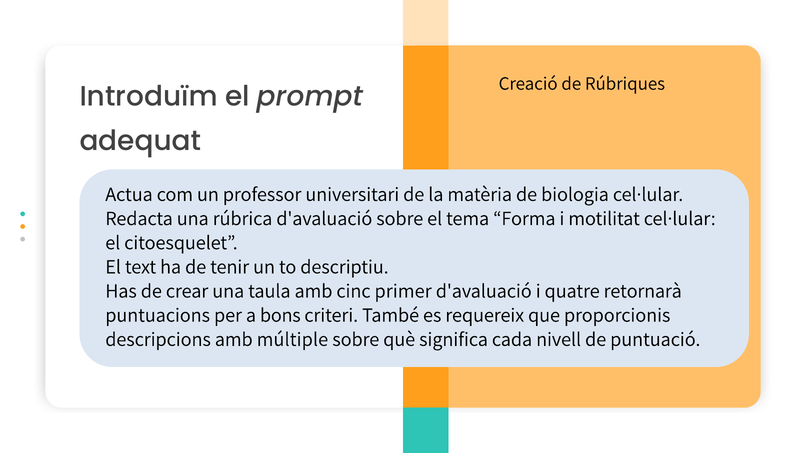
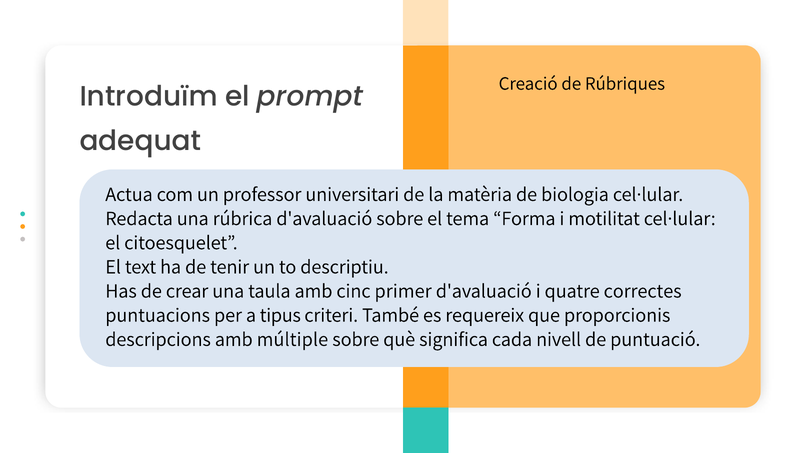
retornarà: retornarà -> correctes (643, 291)
bons: bons -> tipus (280, 315)
